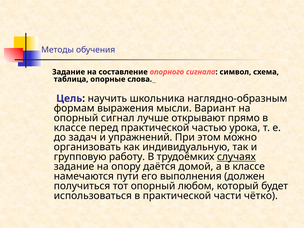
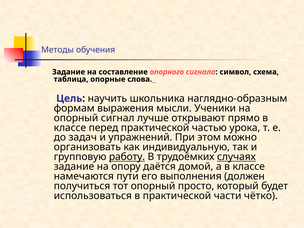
Вариант: Вариант -> Ученики (215, 108)
работу underline: none -> present (127, 157)
любом: любом -> просто (196, 186)
